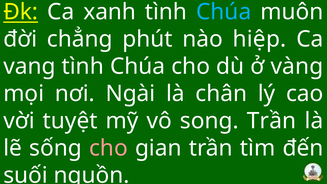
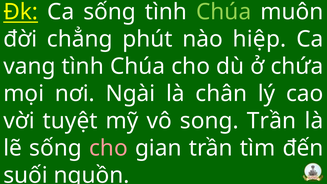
Ca xanh: xanh -> sống (110, 12)
Chúa colour: light blue -> light green (224, 12)
vàng: vàng -> chứa (297, 66)
